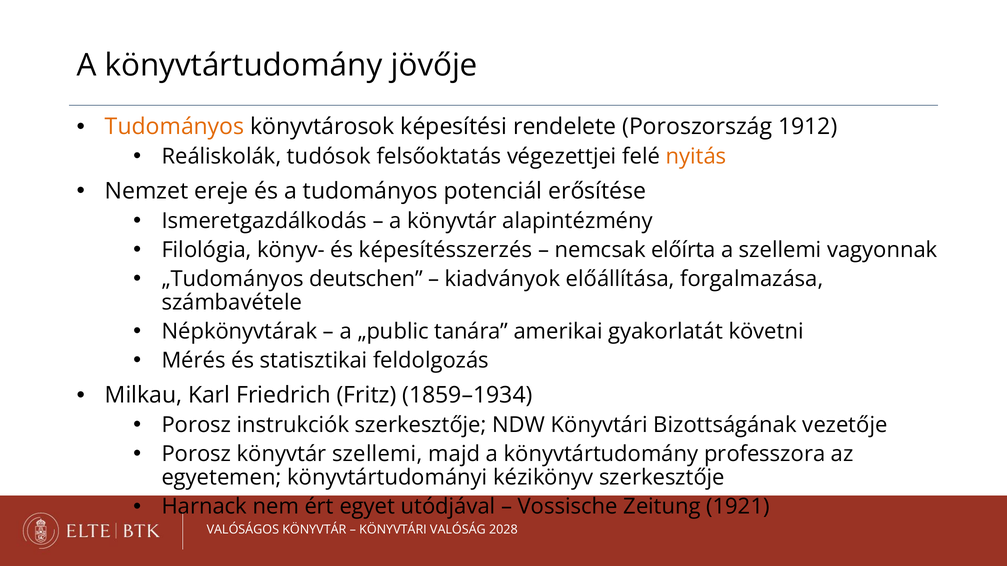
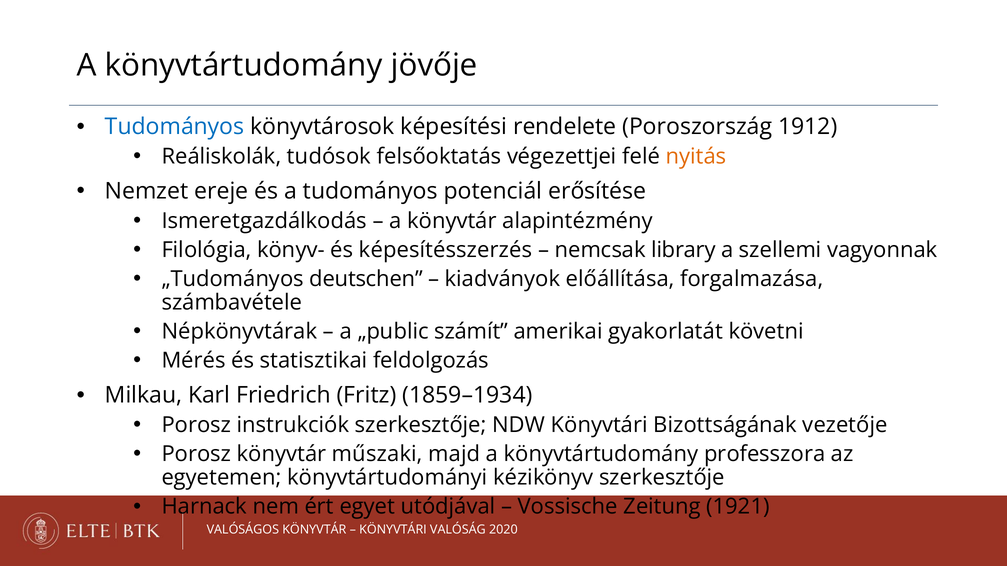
Tudományos colour: orange -> blue (175, 127)
előírta: előírta -> library (683, 250)
tanára: tanára -> számít (471, 332)
könyvtár szellemi: szellemi -> műszaki (377, 454)
2028: 2028 -> 2020 (503, 530)
